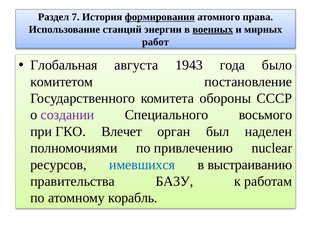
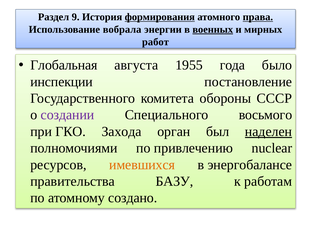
7: 7 -> 9 (76, 17)
права underline: none -> present (258, 17)
станций: станций -> вобрала (122, 30)
1943: 1943 -> 1955 (189, 65)
комитетом: комитетом -> инспекции (62, 82)
Влечет: Влечет -> Захода (122, 132)
наделен underline: none -> present (269, 132)
имевшихся colour: blue -> orange (142, 165)
выстраиванию: выстраиванию -> энергобалансе (250, 165)
корабль: корабль -> создано (133, 198)
